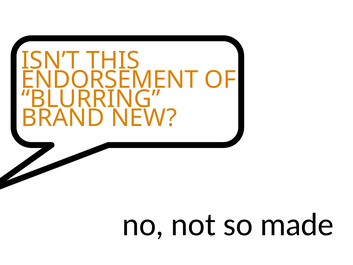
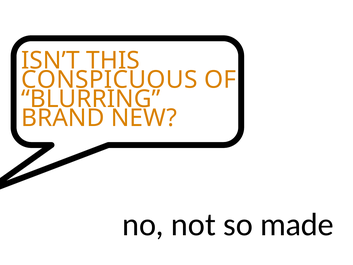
ENDORSEMENT: ENDORSEMENT -> CONSPICUOUS (109, 80)
